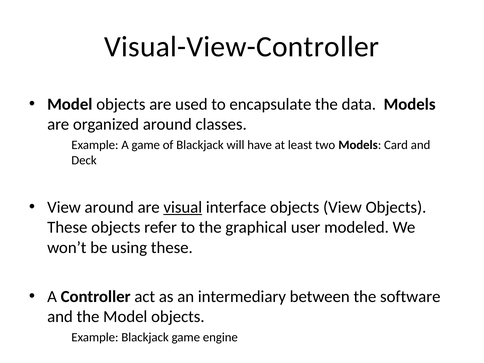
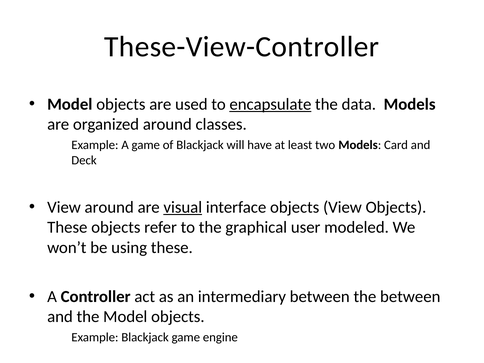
Visual-View-Controller: Visual-View-Controller -> These-View-Controller (242, 47)
encapsulate underline: none -> present (270, 104)
the software: software -> between (410, 296)
